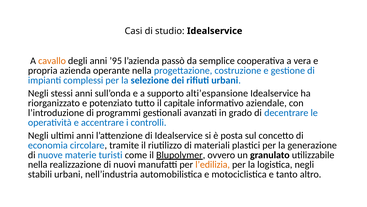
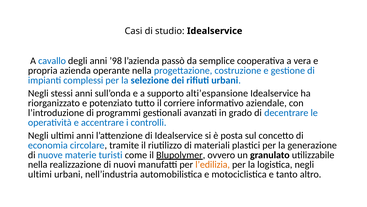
cavallo colour: orange -> blue (52, 61)
’95: ’95 -> ’98 (116, 61)
capitale: capitale -> corriere (179, 103)
stabili: stabili -> ultimi (40, 174)
